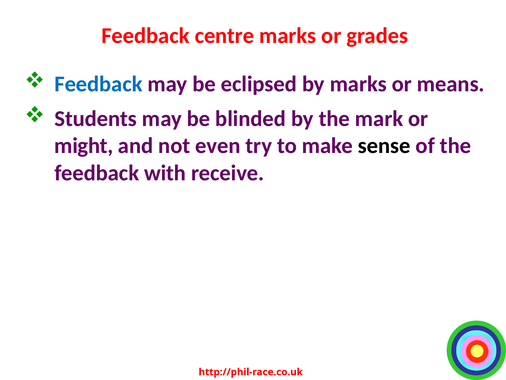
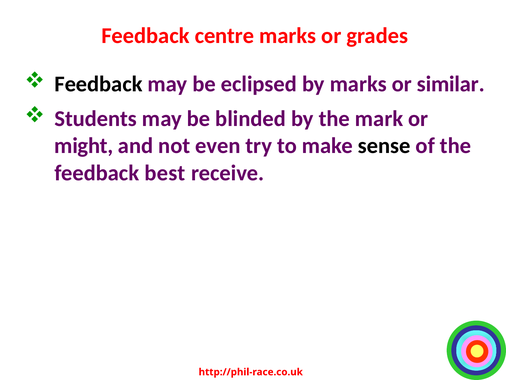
Feedback colour: blue -> black (98, 84)
means: means -> similar (451, 84)
with: with -> best (165, 173)
